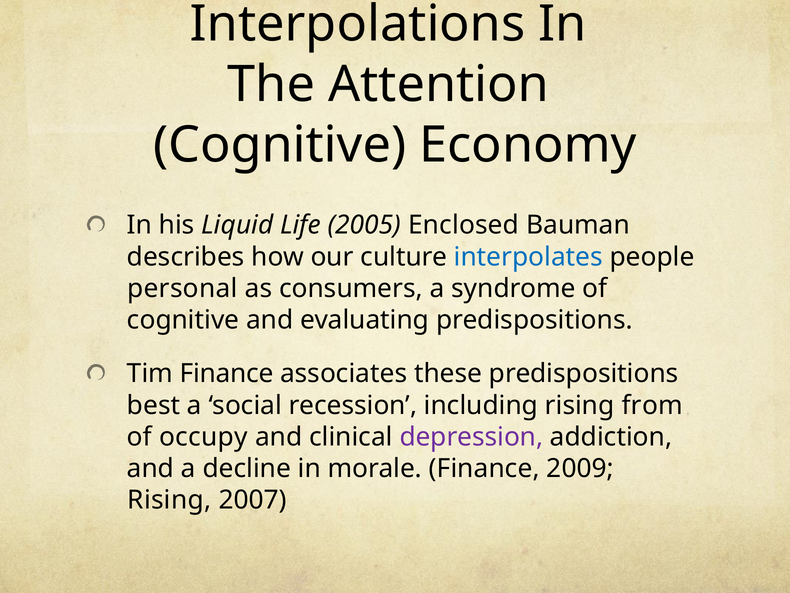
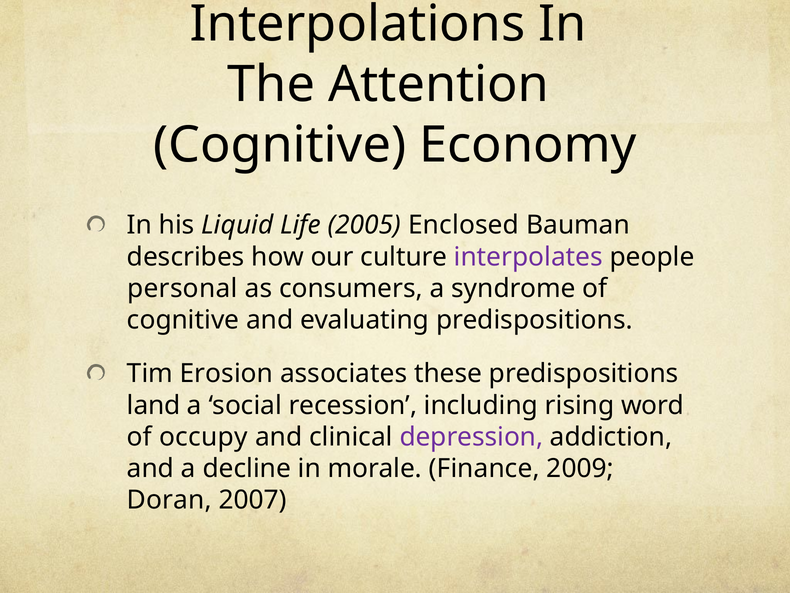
interpolates colour: blue -> purple (528, 257)
Tim Finance: Finance -> Erosion (226, 373)
best: best -> land (154, 405)
from: from -> word (653, 405)
Rising: Rising -> Doran (169, 500)
